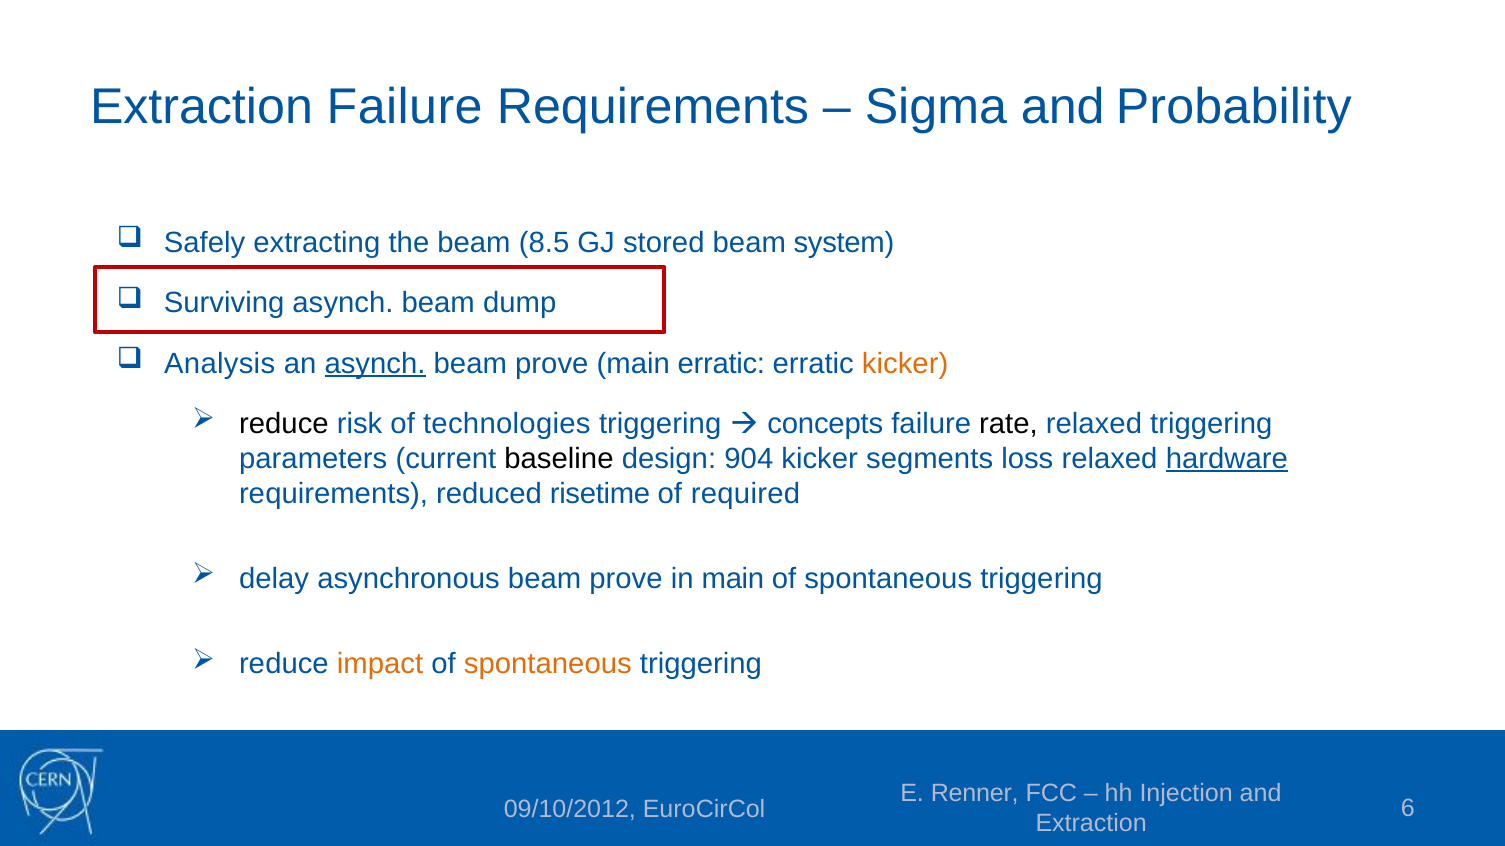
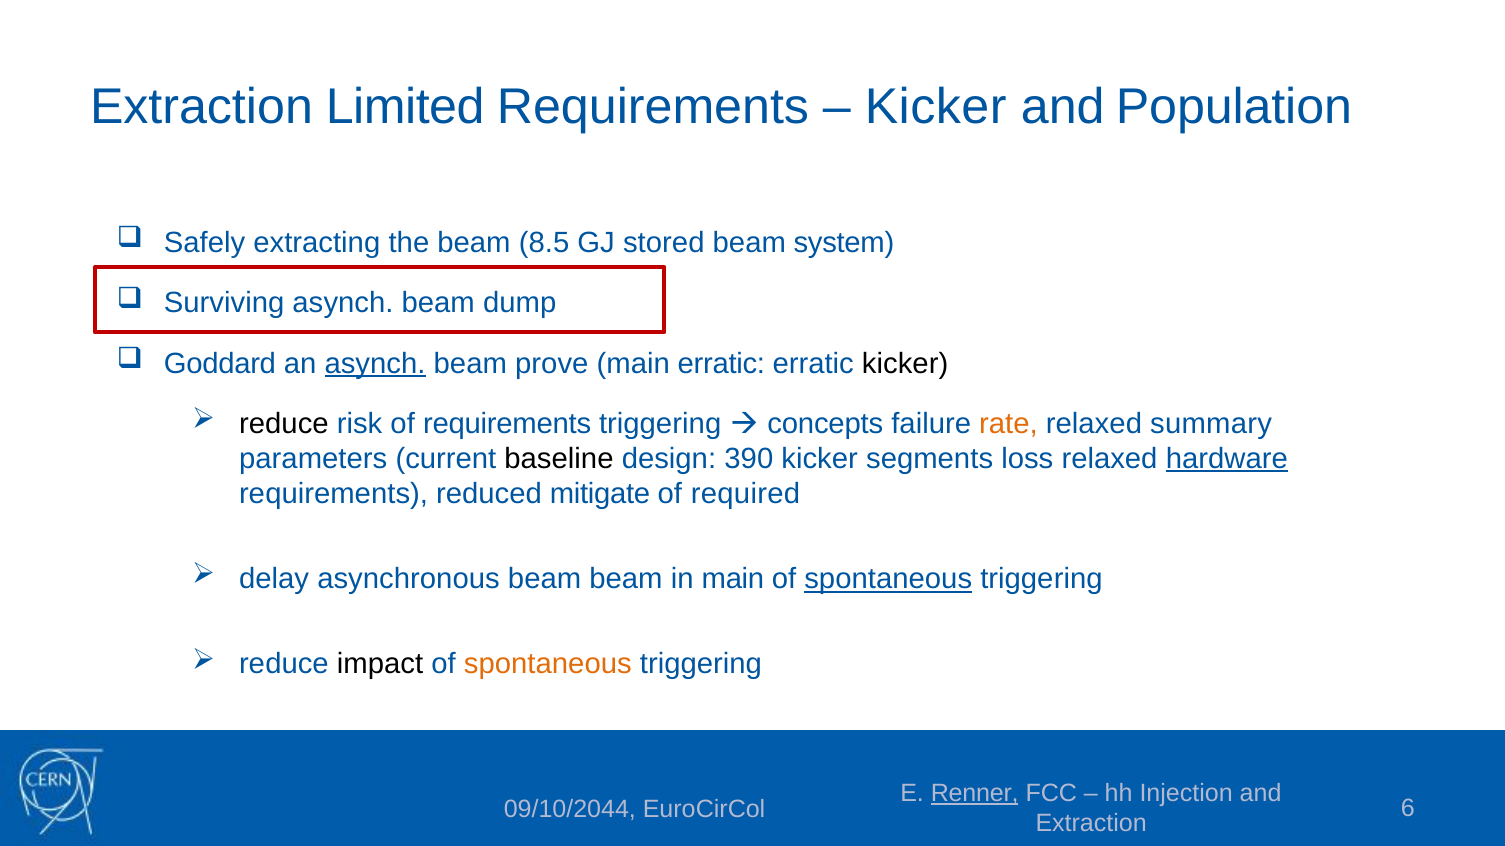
Extraction Failure: Failure -> Limited (405, 107)
Sigma: Sigma -> Kicker (936, 107)
Probability: Probability -> Population (1234, 107)
Analysis: Analysis -> Goddard (220, 364)
kicker colour: orange -> black (905, 364)
of technologies: technologies -> requirements (507, 424)
rate colour: black -> orange (1008, 424)
relaxed triggering: triggering -> summary (1211, 424)
904: 904 -> 390 (749, 459)
risetime: risetime -> mitigate (600, 494)
asynchronous beam prove: prove -> beam (626, 579)
spontaneous underline: none -> present (888, 579)
impact colour: orange -> black (380, 665)
Renner underline: none -> present (975, 794)
09/10/2012: 09/10/2012 -> 09/10/2044 (570, 810)
